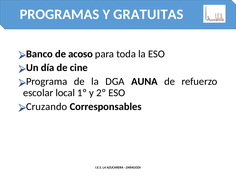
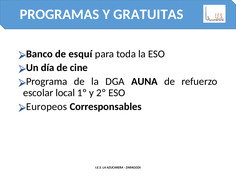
acoso: acoso -> esquí (80, 54)
Cruzando: Cruzando -> Europeos (47, 107)
